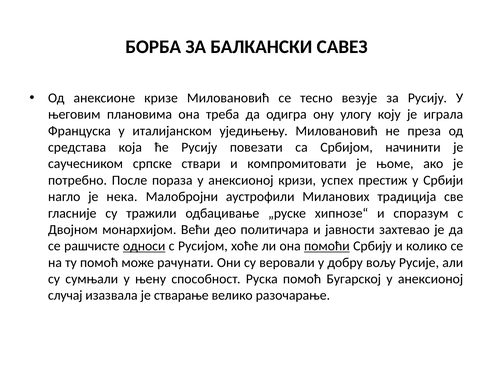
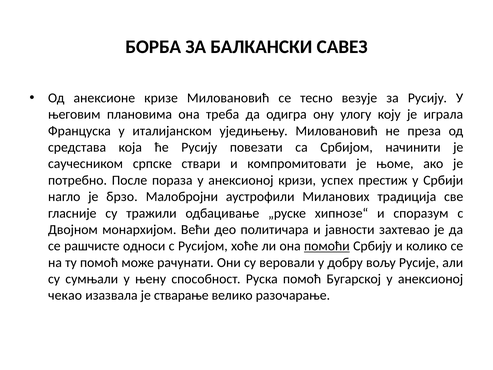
нека: нека -> брзо (122, 197)
односи underline: present -> none (144, 246)
случај: случај -> чекао (65, 295)
